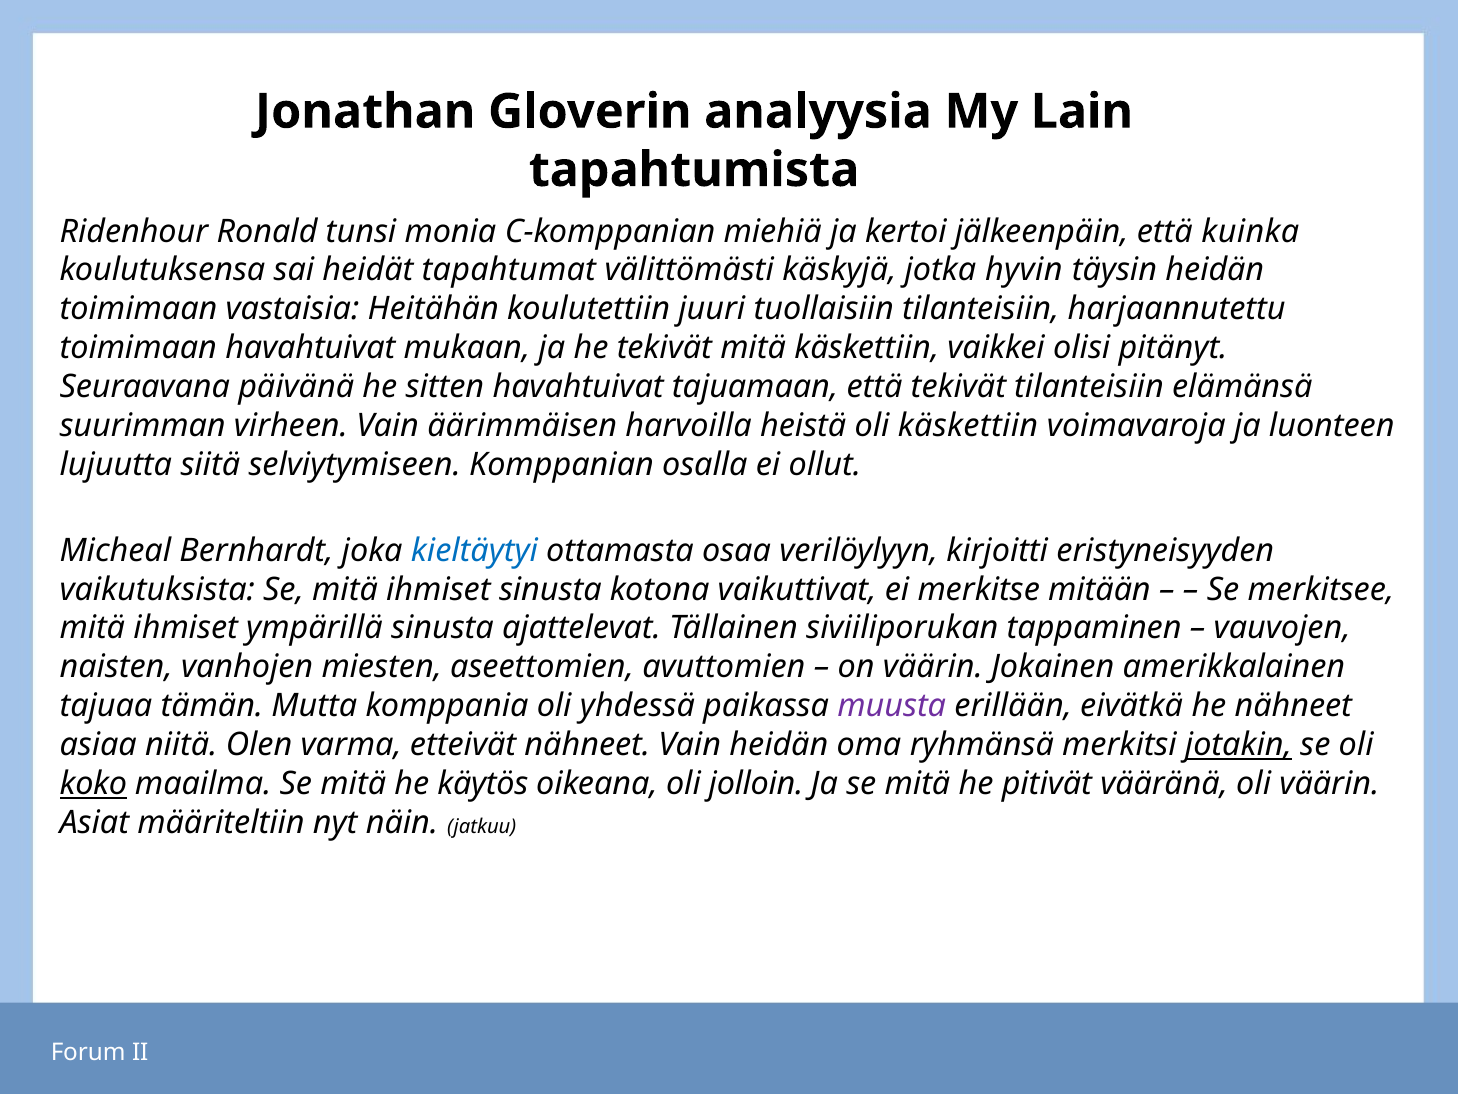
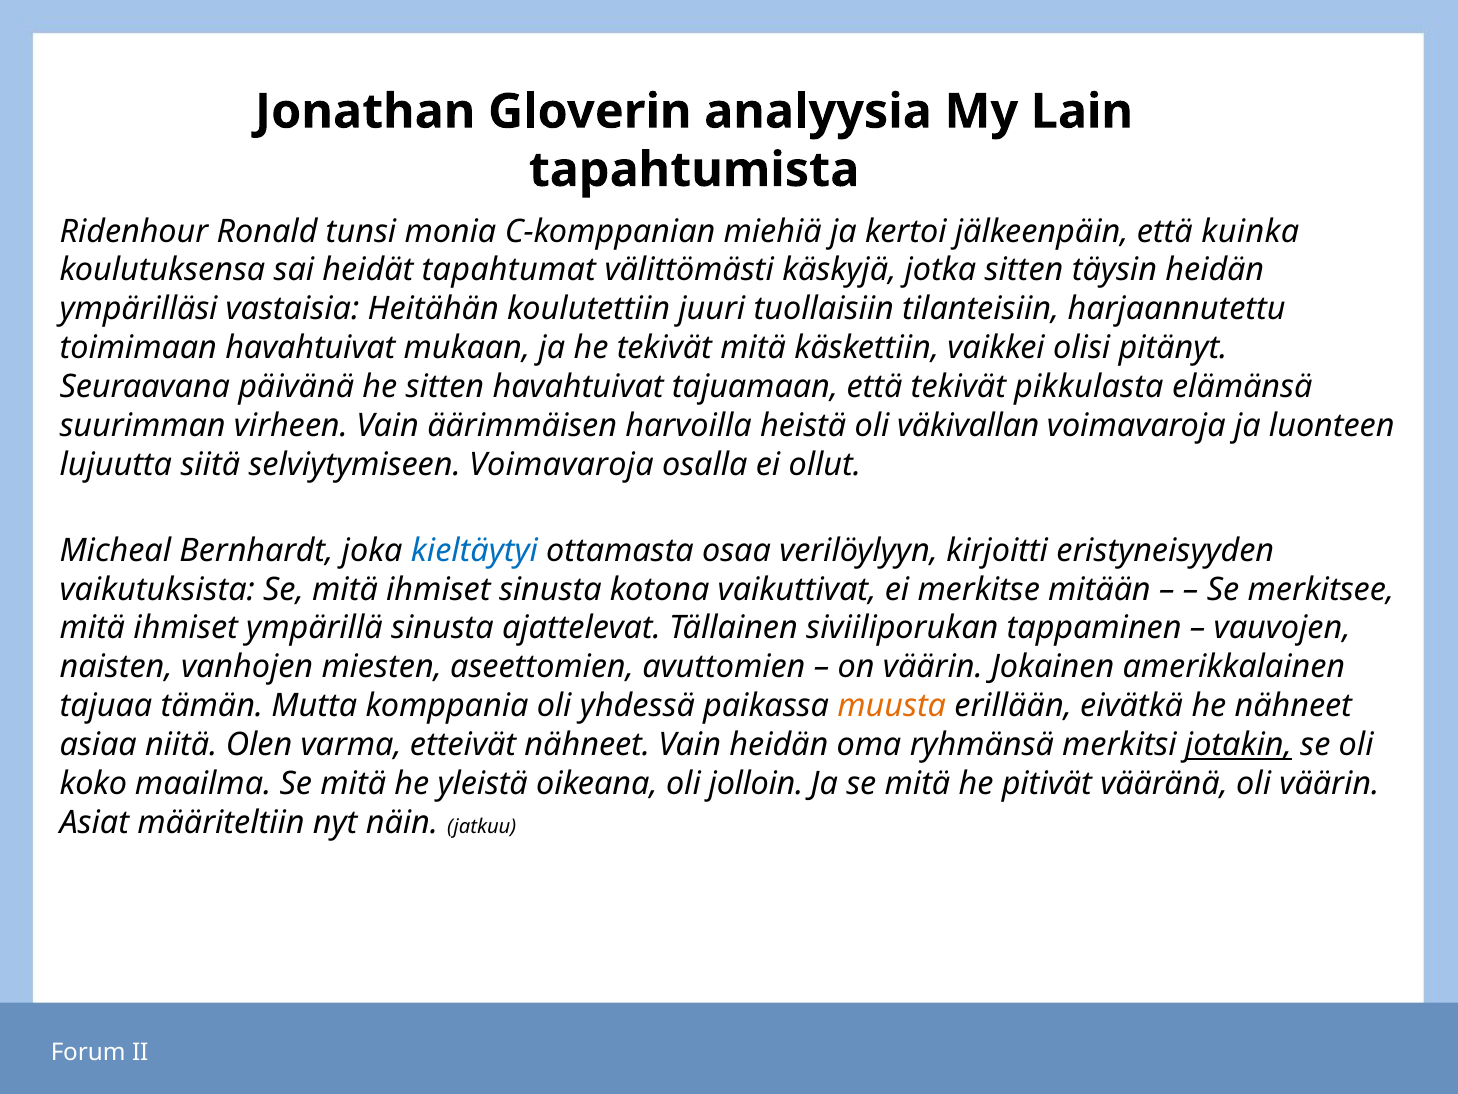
jotka hyvin: hyvin -> sitten (1024, 270)
toimimaan: toimimaan -> ympärilläsi (139, 309)
tekivät tilanteisiin: tilanteisiin -> pikkulasta (1089, 387)
oli käskettiin: käskettiin -> väkivallan (968, 426)
selviytymiseen Komppanian: Komppanian -> Voimavaroja (561, 464)
muusta colour: purple -> orange (892, 706)
koko underline: present -> none (93, 783)
käytös: käytös -> yleistä (483, 783)
